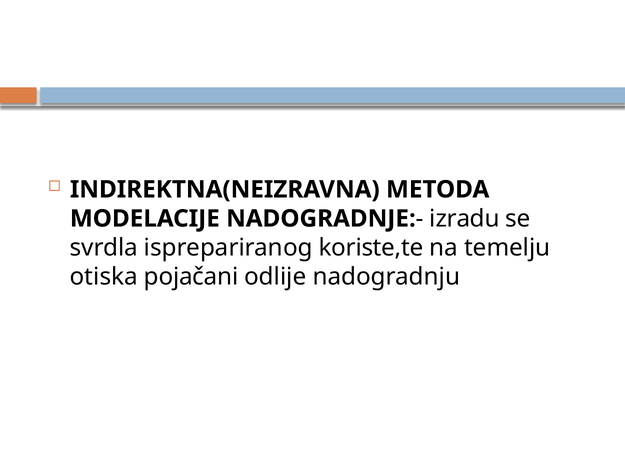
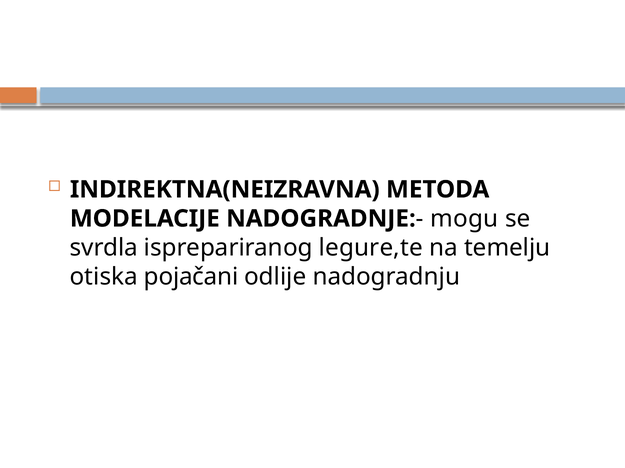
izradu: izradu -> mogu (464, 219)
koriste,te: koriste,te -> legure,te (371, 248)
